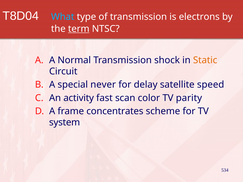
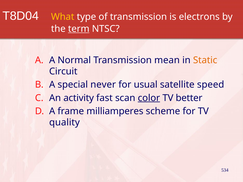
What colour: light blue -> yellow (63, 17)
shock: shock -> mean (167, 60)
delay: delay -> usual (146, 85)
color underline: none -> present (149, 98)
parity: parity -> better (189, 98)
concentrates: concentrates -> milliamperes (115, 111)
system: system -> quality (64, 123)
